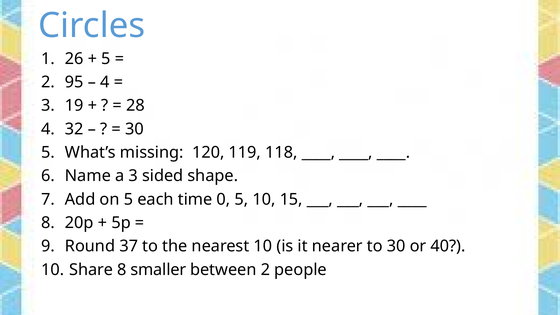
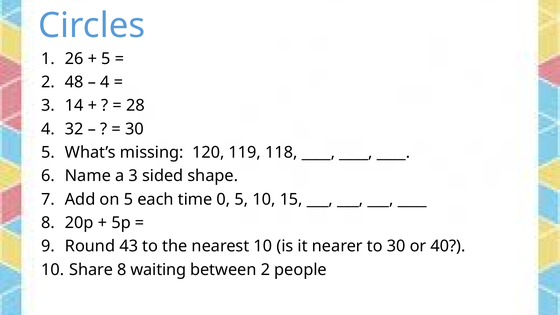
95: 95 -> 48 (74, 82)
19: 19 -> 14 (74, 106)
37: 37 -> 43 (129, 246)
smaller: smaller -> waiting (158, 270)
